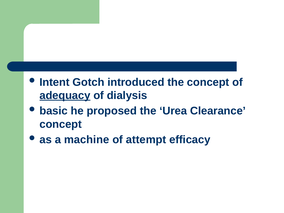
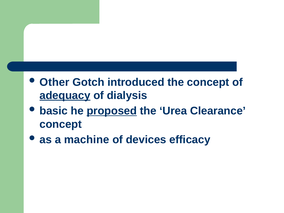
Intent: Intent -> Other (54, 82)
proposed underline: none -> present (112, 111)
attempt: attempt -> devices (146, 140)
